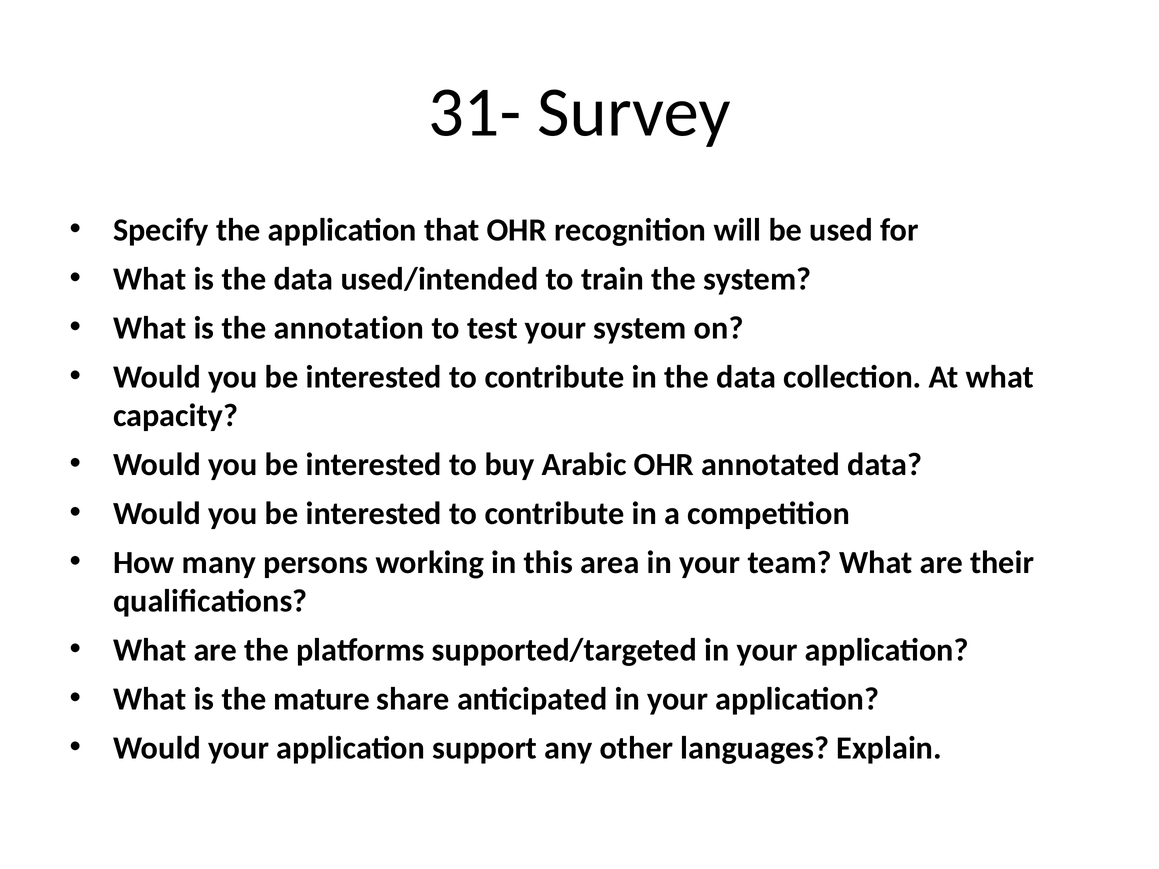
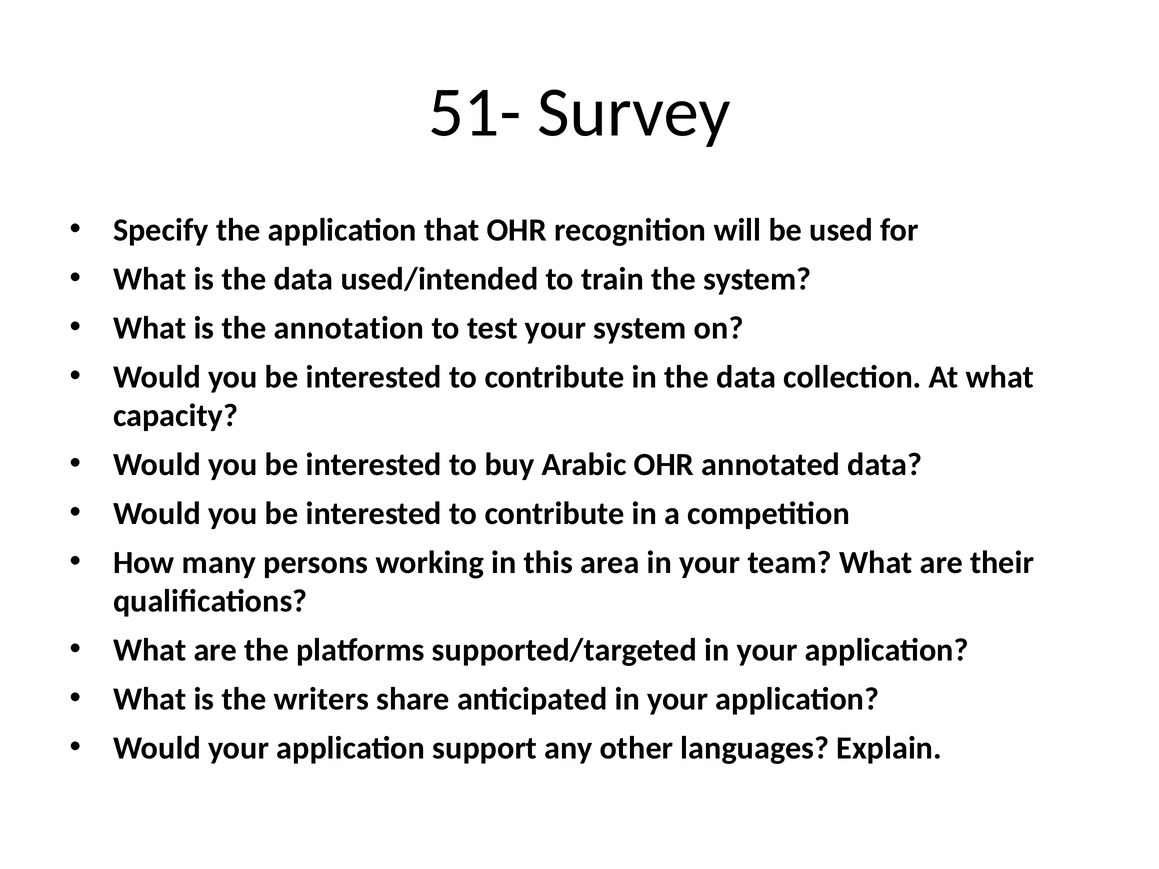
31-: 31- -> 51- (475, 112)
mature: mature -> writers (321, 699)
